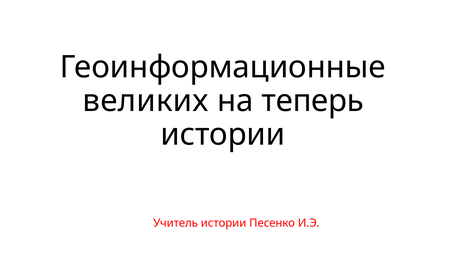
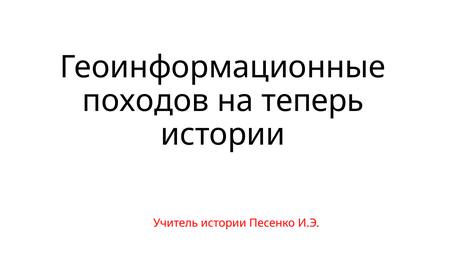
великих: великих -> походов (146, 101)
